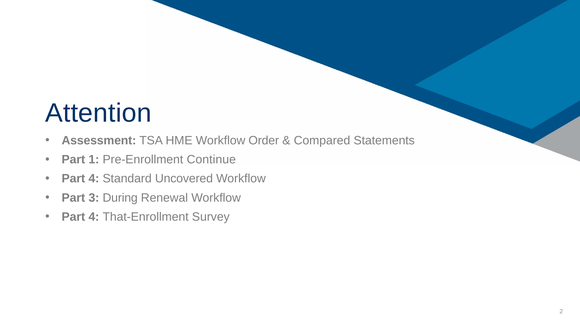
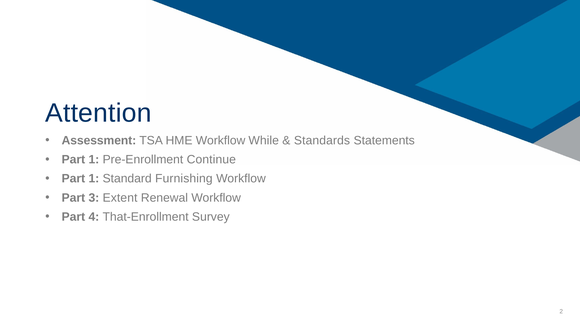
Order: Order -> While (264, 141)
Compared: Compared -> Standards (322, 141)
4: 4 -> 1 (94, 179)
Uncovered: Uncovered -> Furnishing (184, 179)
During: During -> Extent (120, 198)
